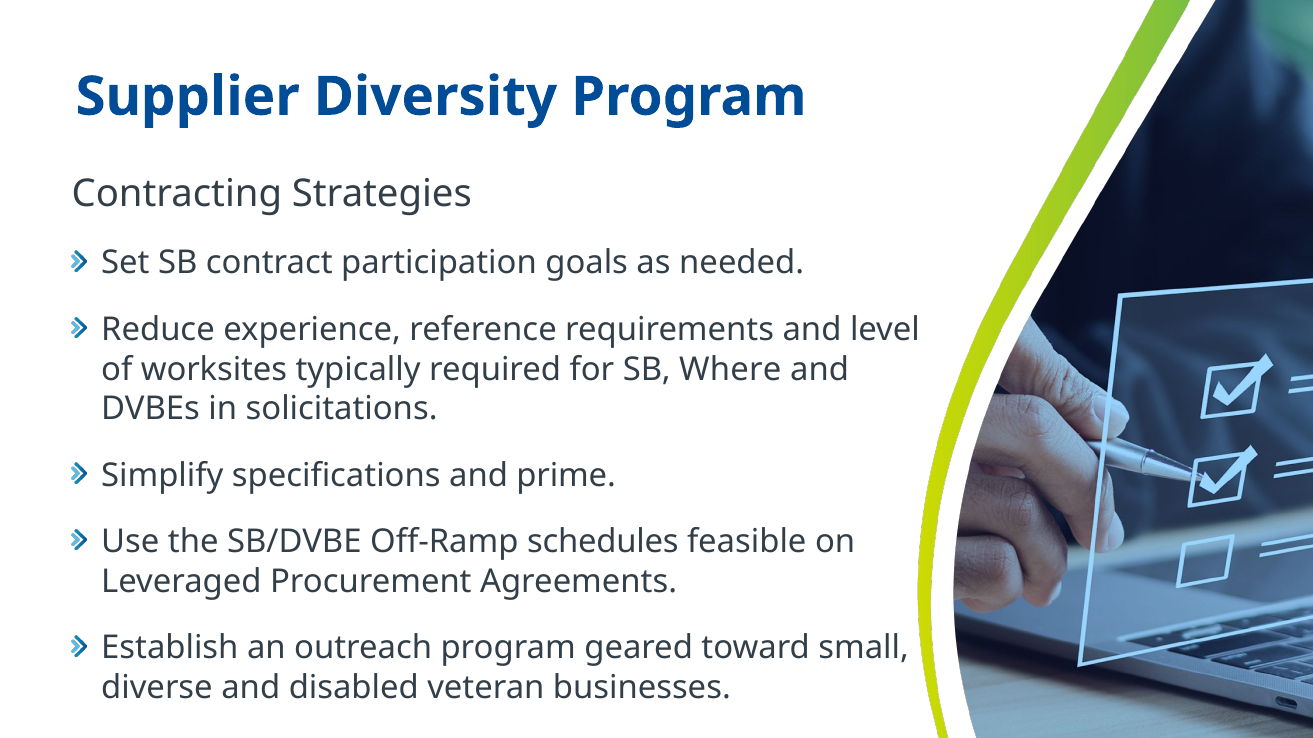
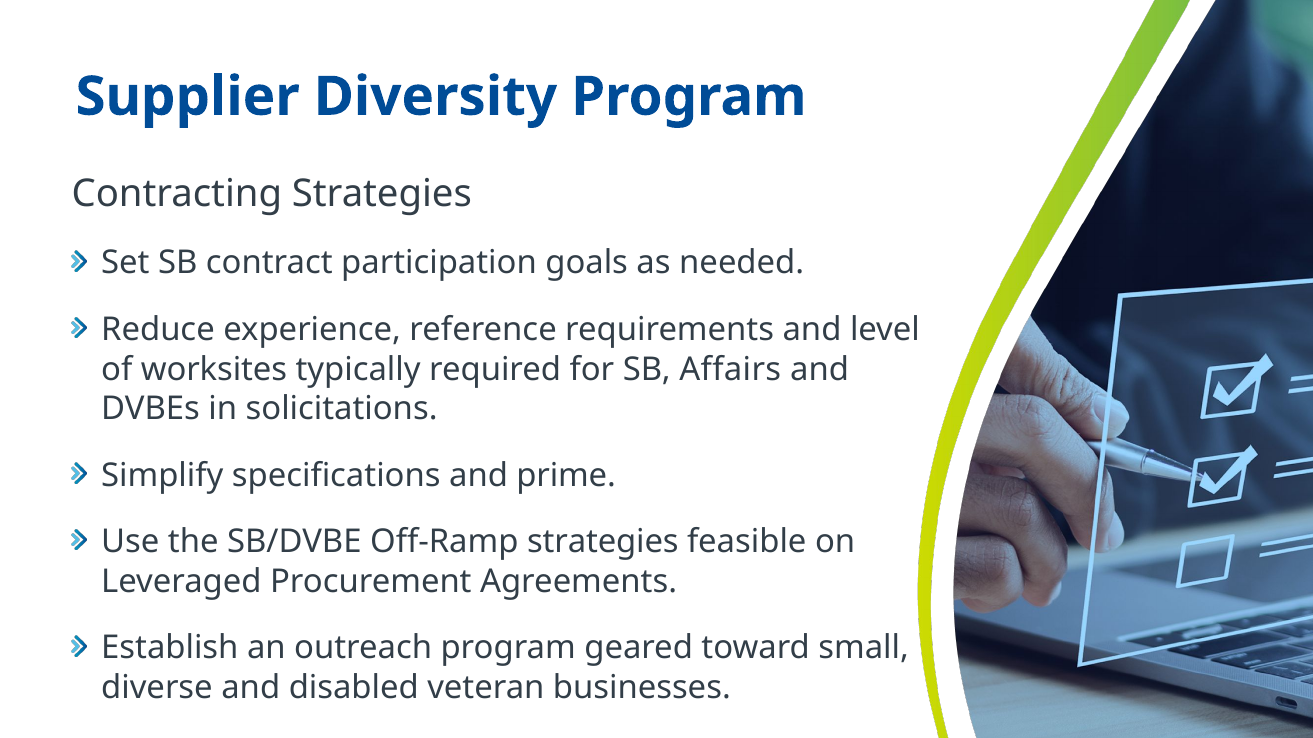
Where: Where -> Affairs (730, 369)
Off-Ramp schedules: schedules -> strategies (603, 542)
